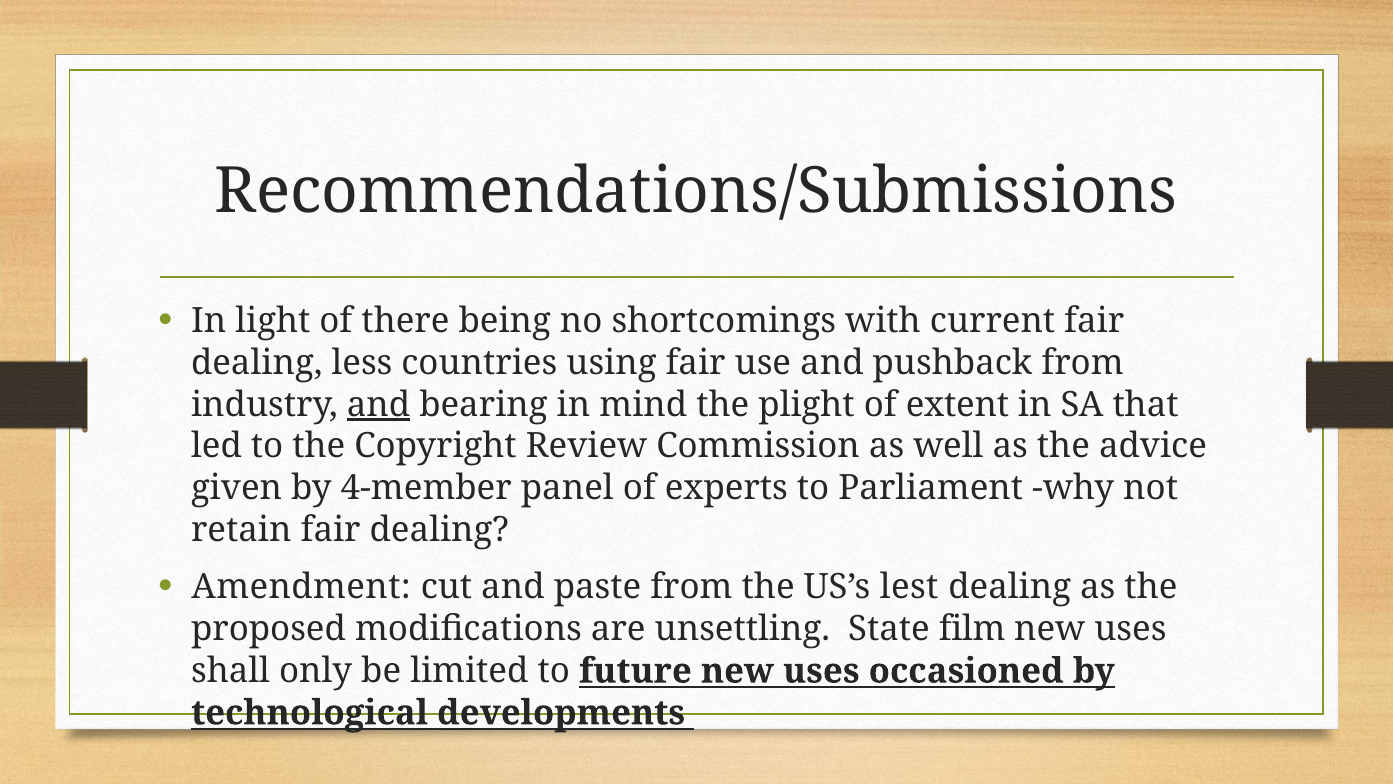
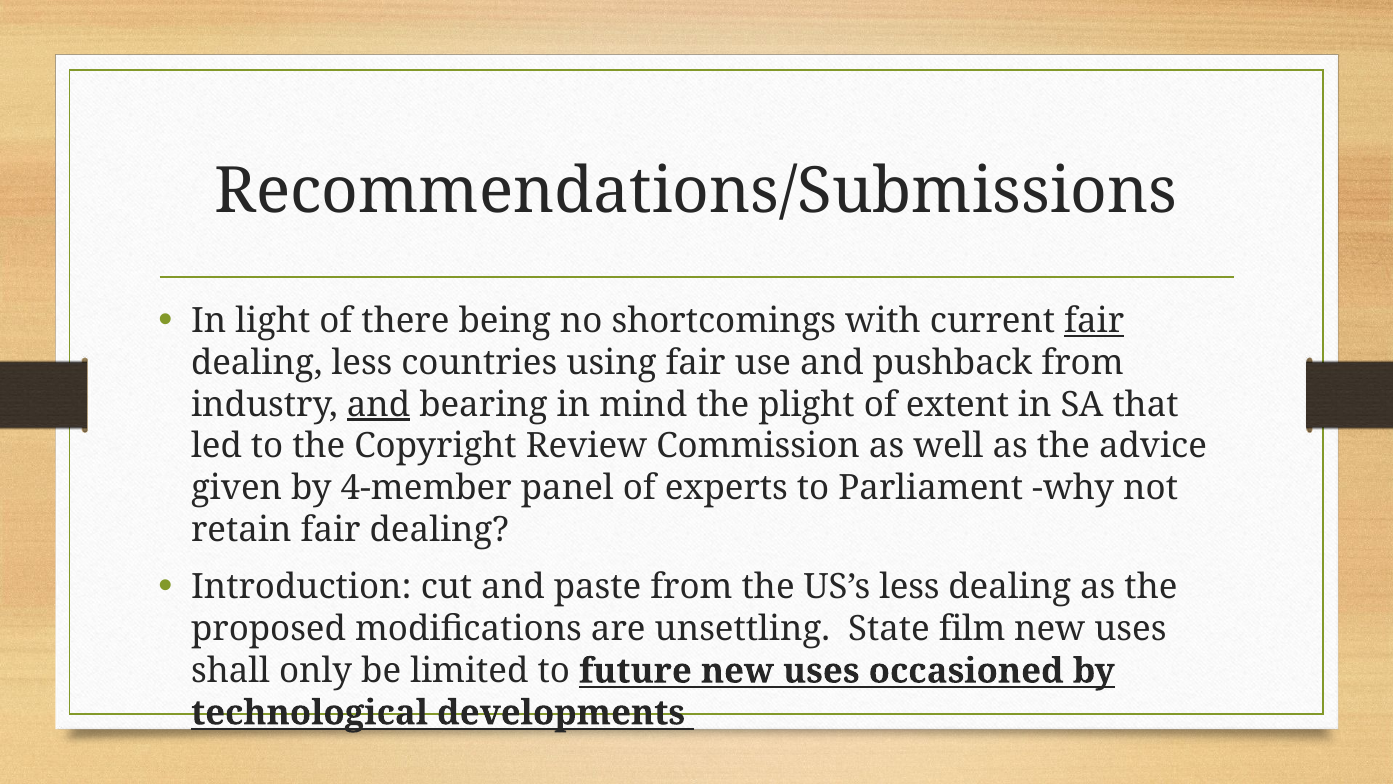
fair underline: none -> present (1094, 321)
Amendment: Amendment -> Introduction (301, 587)
US’s lest: lest -> less (909, 587)
